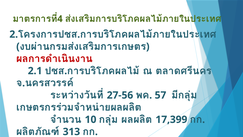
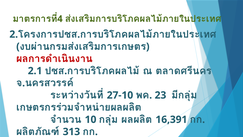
27-56: 27-56 -> 27-10 (120, 95)
57: 57 -> 23 (160, 95)
17,399: 17,399 -> 16,391 (171, 119)
